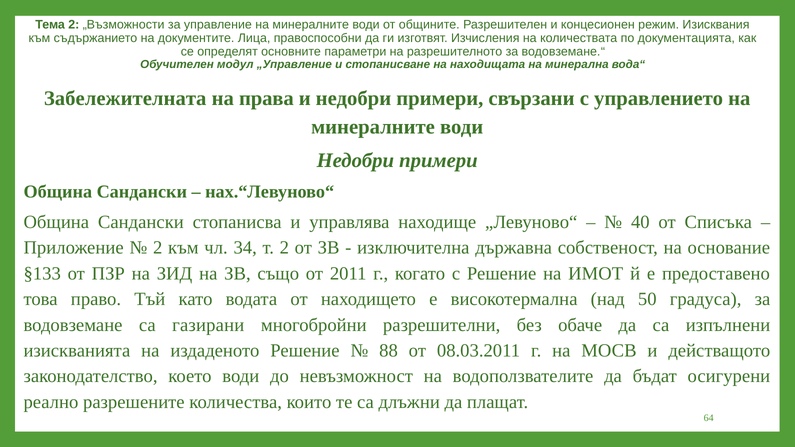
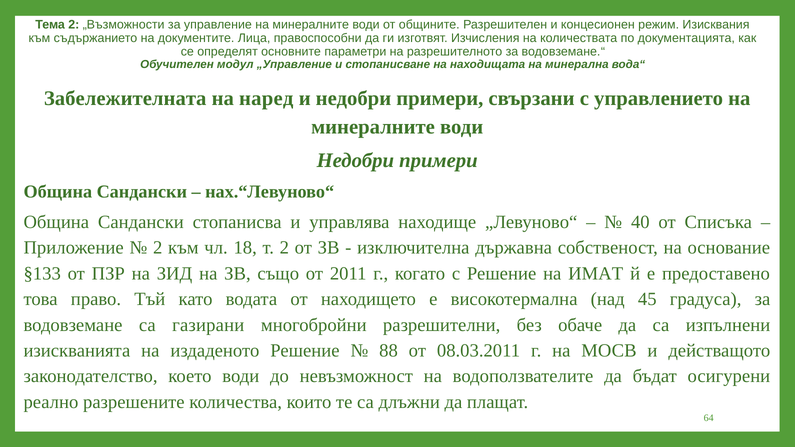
права: права -> наред (266, 98)
34: 34 -> 18 (245, 248)
ИМОТ: ИМОТ -> ИМАТ (596, 274)
50: 50 -> 45 (647, 299)
